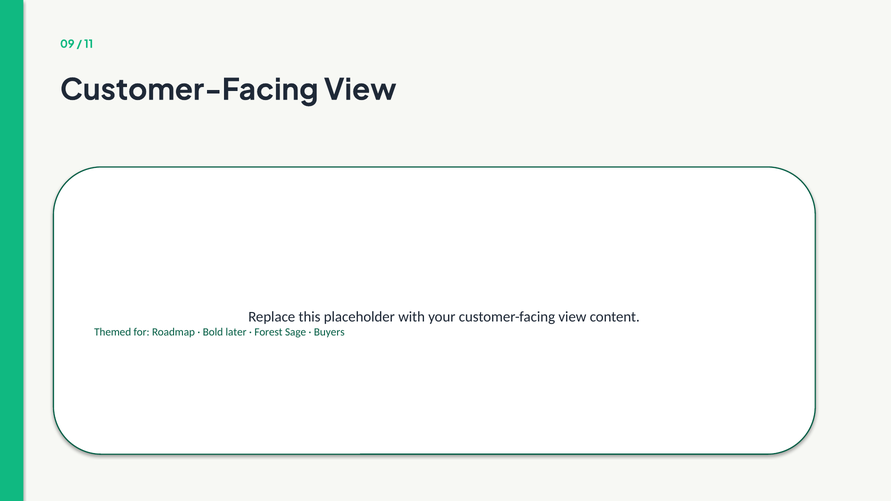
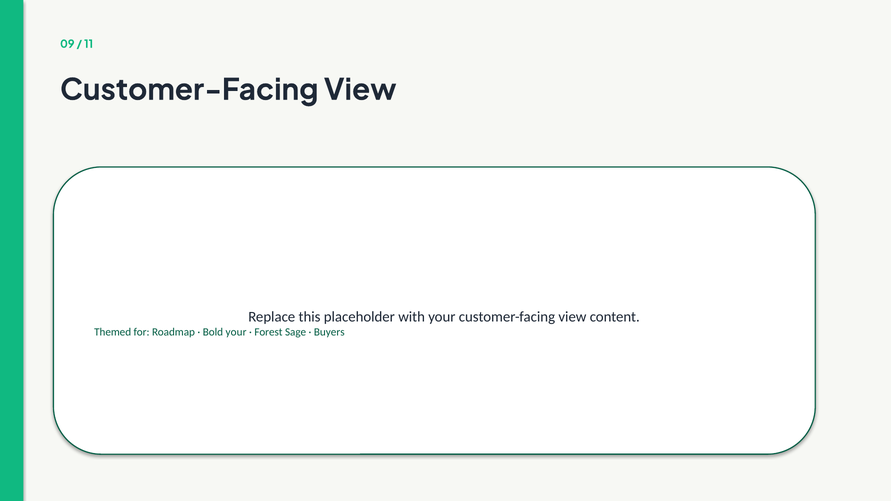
Bold later: later -> your (236, 332)
